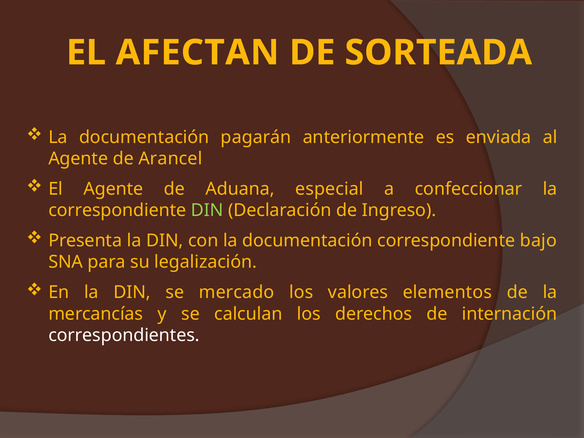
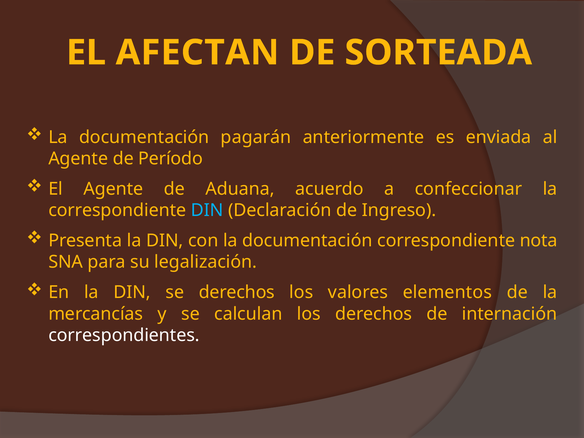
Arancel: Arancel -> Período (171, 159)
especial: especial -> acuerdo (329, 189)
DIN colour: light green -> light blue (207, 210)
bajo: bajo -> nota (539, 241)
se mercado: mercado -> derechos (237, 292)
